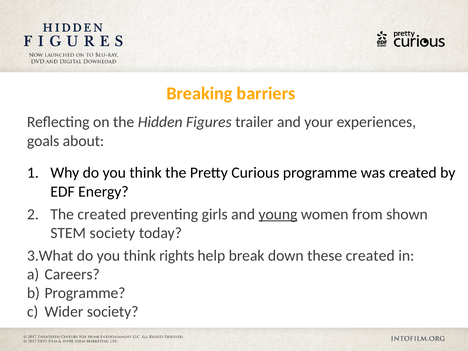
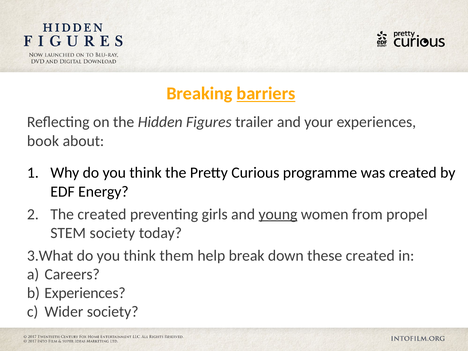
barriers underline: none -> present (266, 94)
goals: goals -> book (43, 141)
shown: shown -> propel (407, 214)
rights: rights -> them (177, 256)
Programme: Programme -> Experiences (85, 293)
